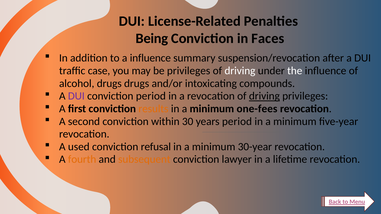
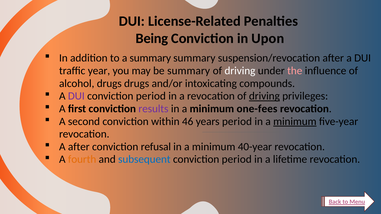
Faces: Faces -> Upon (268, 38)
a influence: influence -> summary (150, 58)
case: case -> year (99, 71)
be privileges: privileges -> summary (189, 71)
the colour: white -> pink (295, 71)
results colour: orange -> purple (153, 109)
30: 30 -> 46 (188, 122)
minimum underline: none -> present (295, 122)
A used: used -> after (79, 147)
30-year: 30-year -> 40-year (255, 147)
subsequent colour: orange -> blue (144, 160)
lawyer: lawyer -> period (237, 160)
